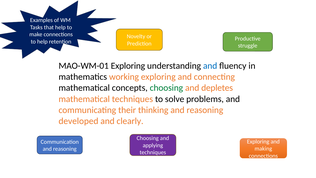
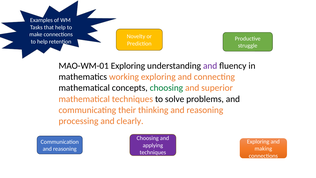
and colour: blue -> purple (210, 66)
depletes: depletes -> superior (217, 88)
developed: developed -> processing (78, 121)
